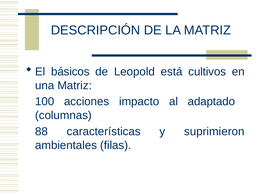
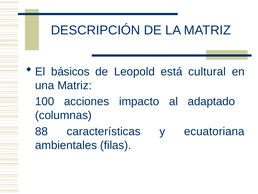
cultivos: cultivos -> cultural (207, 71)
suprimieron: suprimieron -> ecuatoriana (214, 131)
